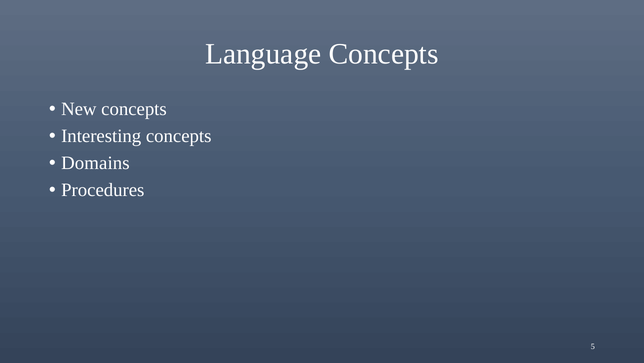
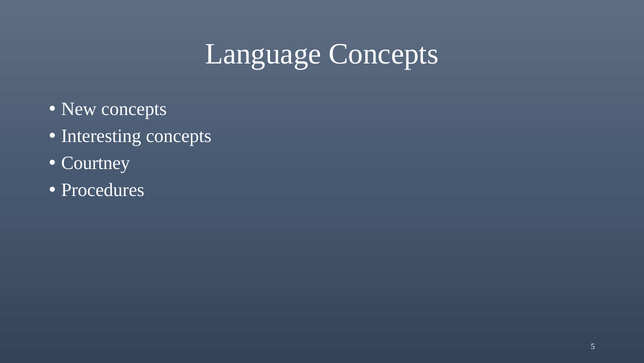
Domains: Domains -> Courtney (96, 163)
